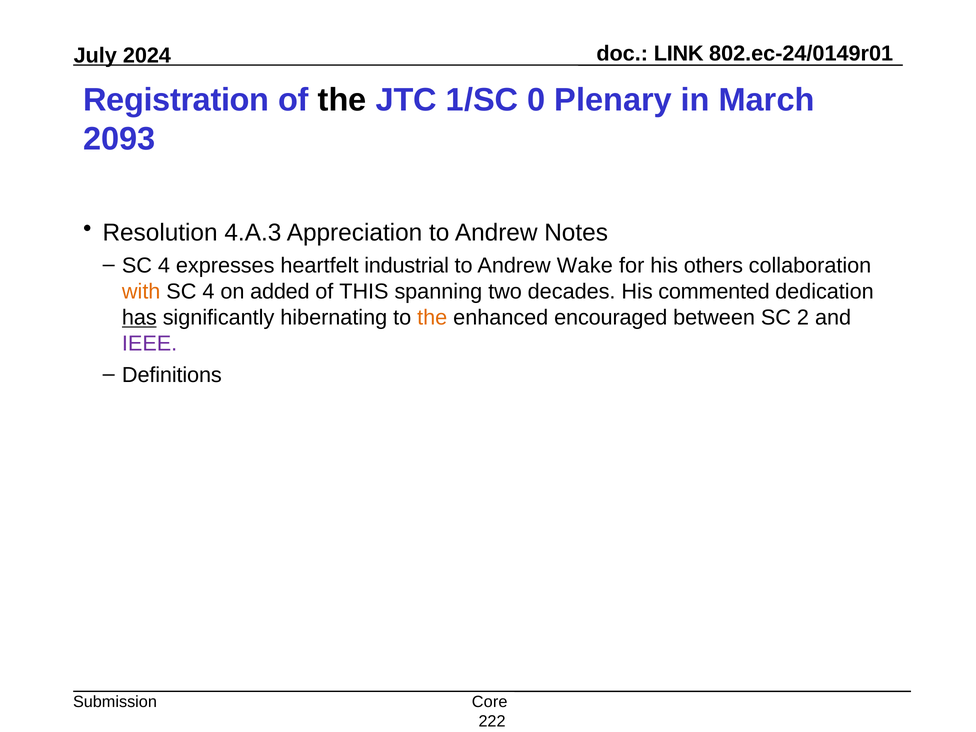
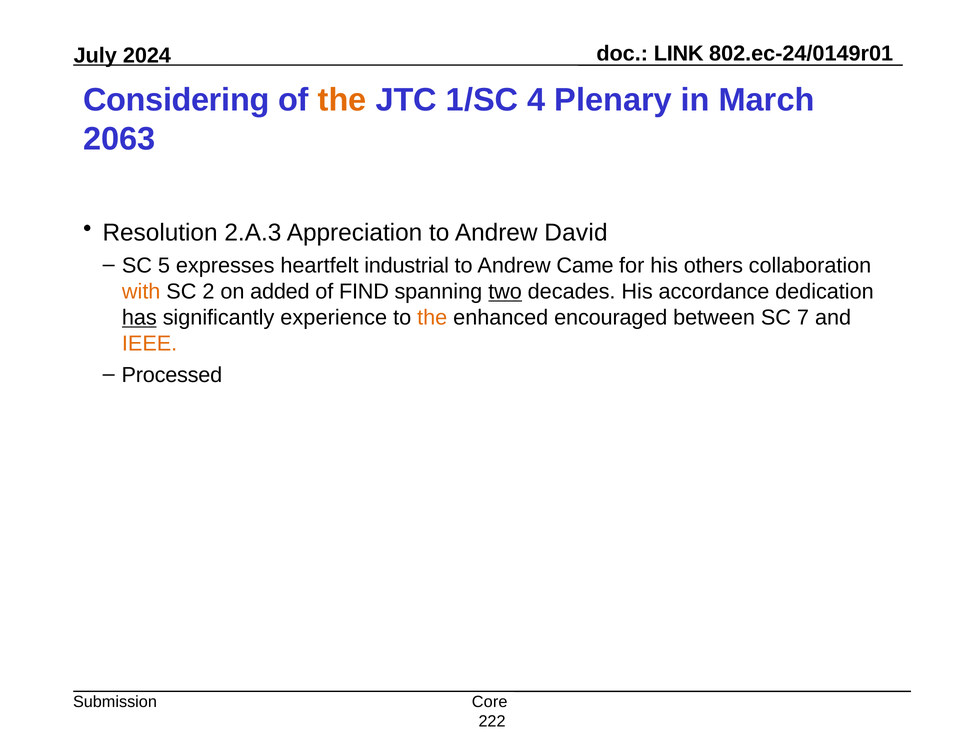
Registration: Registration -> Considering (176, 100)
the colour: black -> orange (342, 100)
0: 0 -> 4 (536, 100)
2093: 2093 -> 2063 (119, 139)
4.A.3: 4.A.3 -> 2.A.3 (253, 233)
Notes: Notes -> David (576, 233)
4: 4 -> 5 (164, 266)
Wake: Wake -> Came (585, 266)
4: 4 -> 2 (208, 292)
THIS: THIS -> FIND (364, 292)
two underline: none -> present (505, 292)
commented: commented -> accordance (714, 292)
hibernating: hibernating -> experience (334, 318)
2: 2 -> 7 (803, 318)
IEEE colour: purple -> orange (150, 344)
Definitions: Definitions -> Processed (172, 375)
